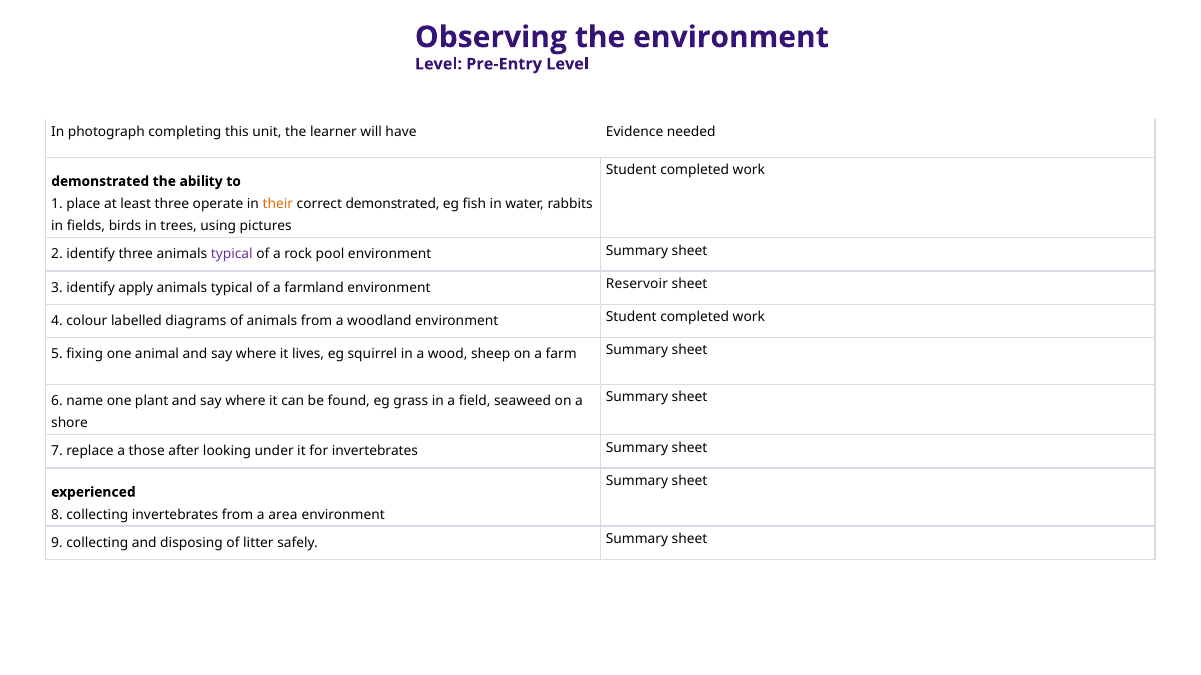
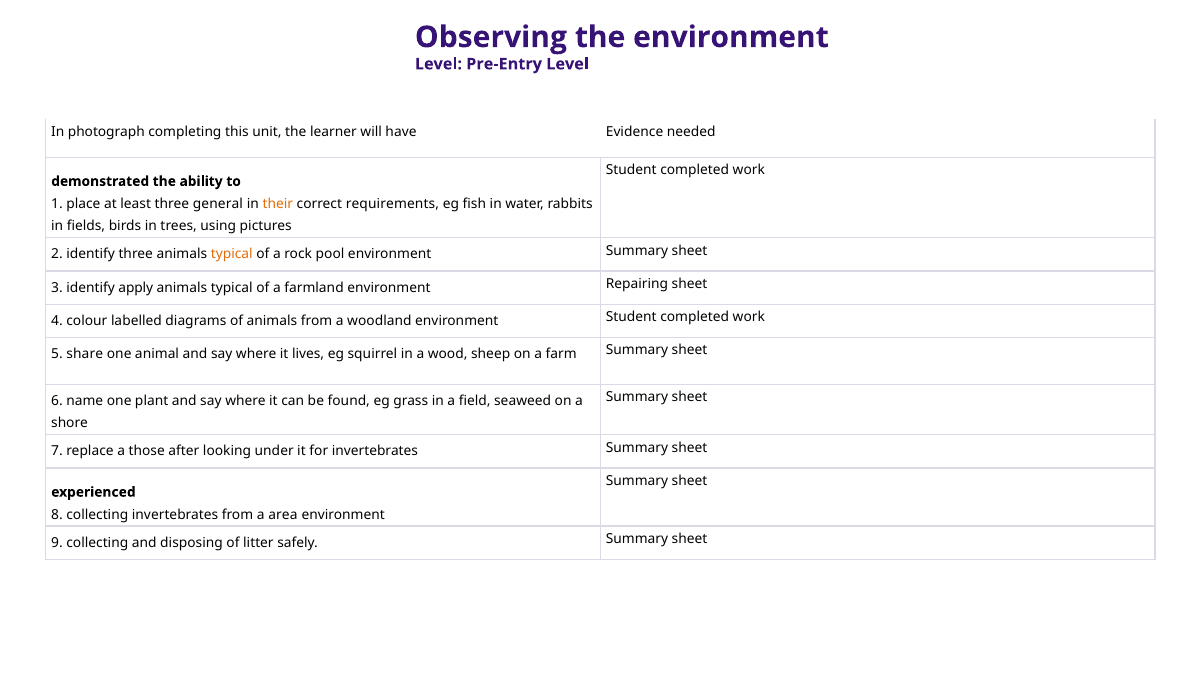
operate: operate -> general (218, 204)
correct demonstrated: demonstrated -> requirements (392, 204)
typical colour: purple -> orange (232, 254)
Reservoir: Reservoir -> Repairing (637, 284)
fixing: fixing -> share (85, 354)
